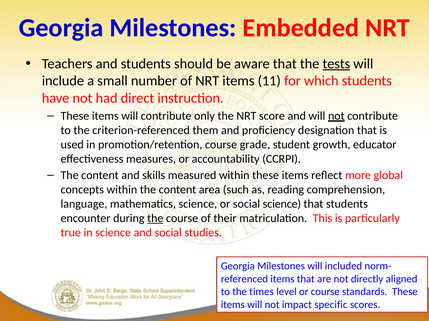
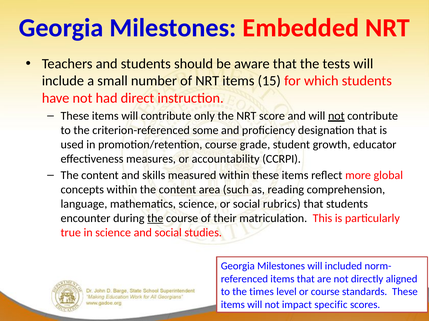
tests underline: present -> none (336, 64)
11: 11 -> 15 (269, 81)
them: them -> some (205, 131)
social science: science -> rubrics (282, 204)
